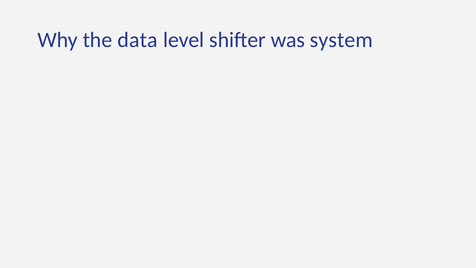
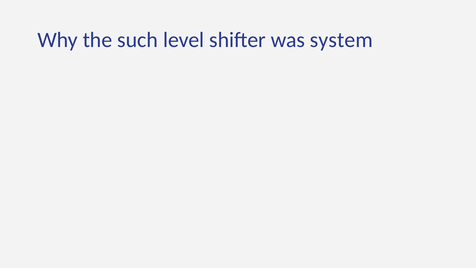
data: data -> such (138, 40)
